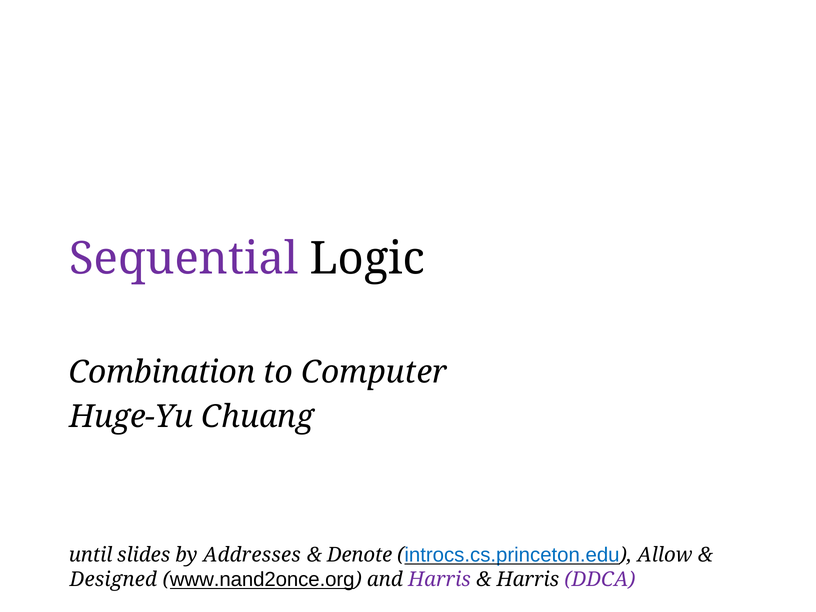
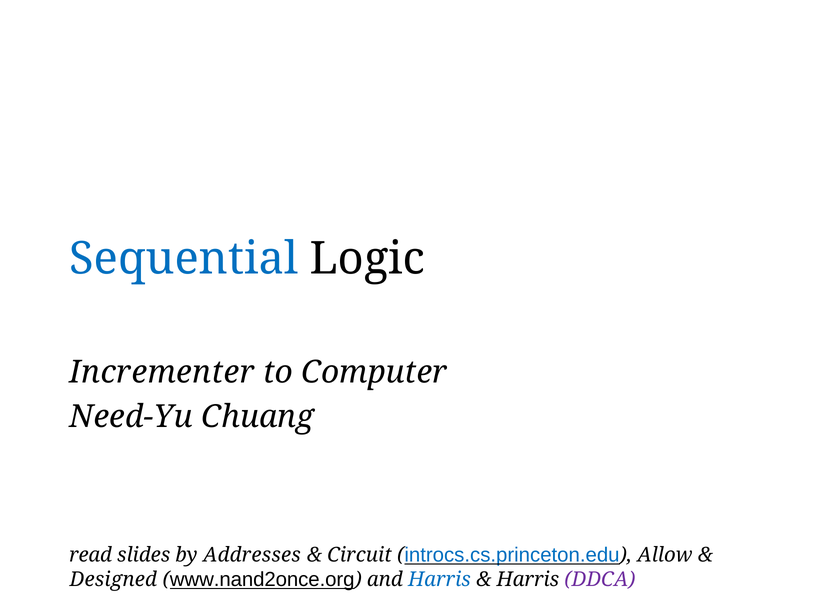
Sequential colour: purple -> blue (184, 259)
Combination: Combination -> Incrementer (162, 372)
Huge-Yu: Huge-Yu -> Need-Yu (131, 417)
until: until -> read (91, 555)
Denote: Denote -> Circuit (359, 555)
Harris colour: purple -> blue (439, 579)
